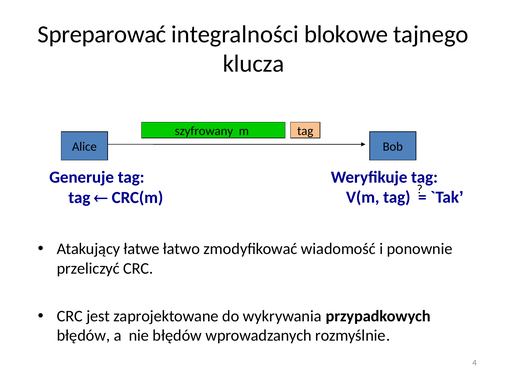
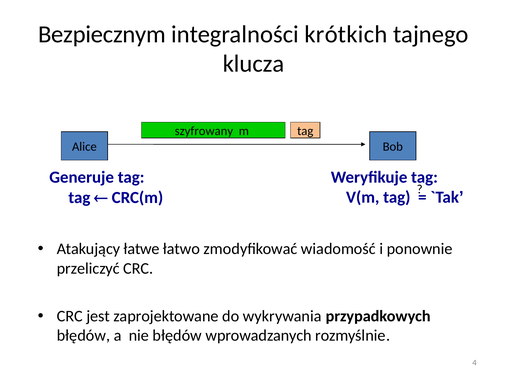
Spreparować: Spreparować -> Bezpiecznym (102, 34)
blokowe: blokowe -> krótkich (346, 34)
